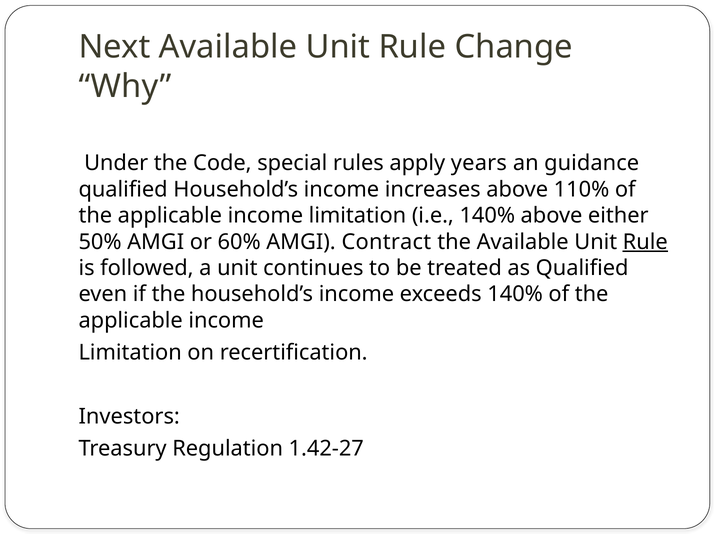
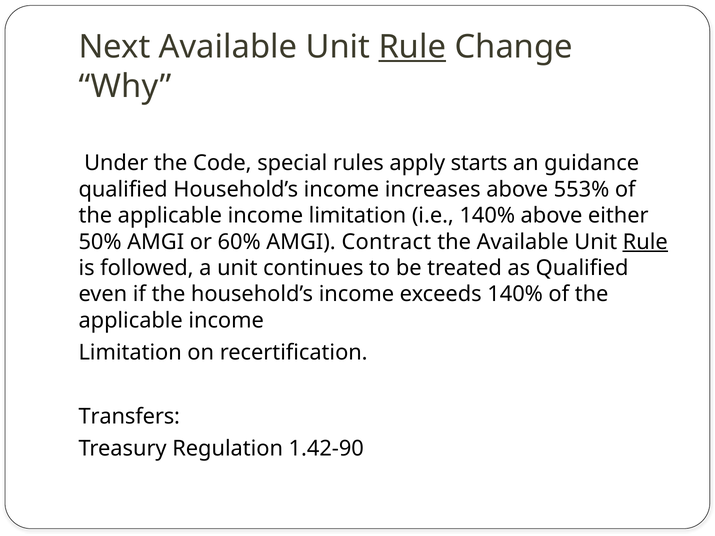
Rule underline: none -> present (412, 47)
years: years -> starts (479, 163)
110%: 110% -> 553% (582, 190)
Investors: Investors -> Transfers (129, 417)
1.42-27: 1.42-27 -> 1.42-90 (326, 449)
